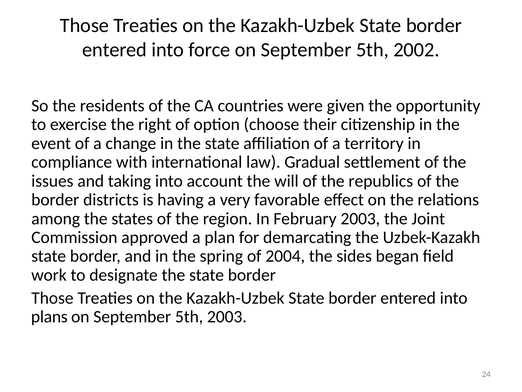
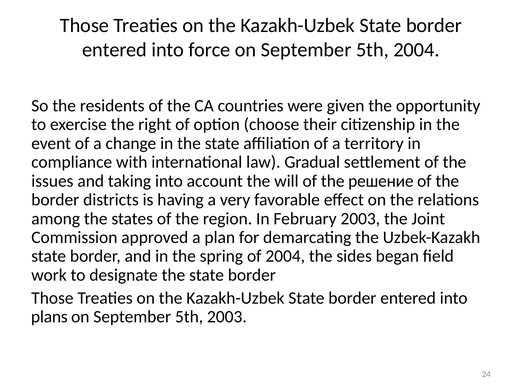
5th 2002: 2002 -> 2004 (416, 50)
republics: republics -> решение (381, 181)
